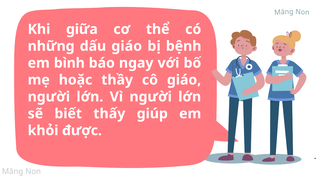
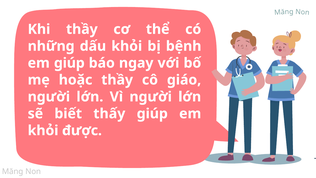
Khi giữa: giữa -> thầy (82, 29)
dấu giáo: giáo -> khỏi (127, 46)
bình: bình -> giúp (69, 63)
